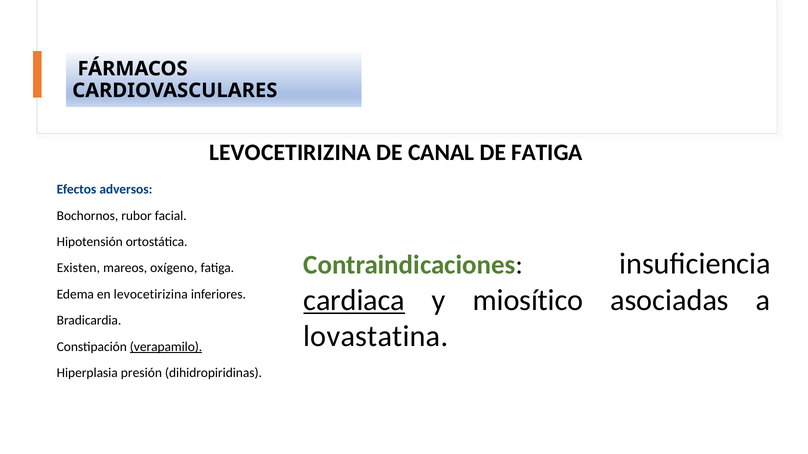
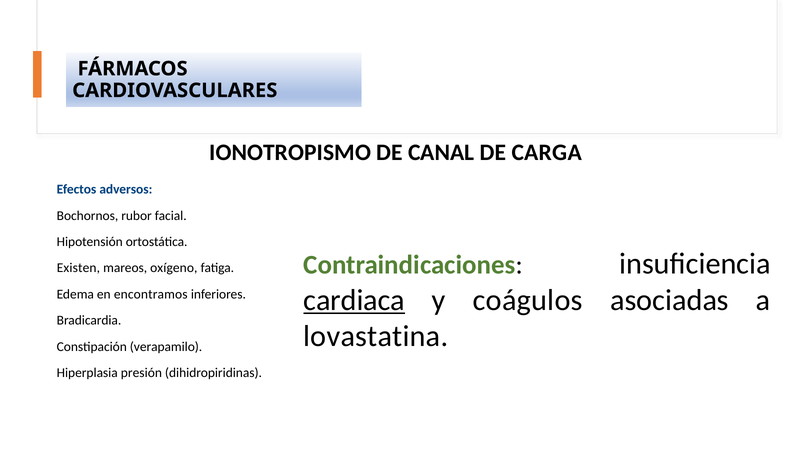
LEVOCETIRIZINA: LEVOCETIRIZINA -> IONOTROPISMO (290, 153)
DE FATIGA: FATIGA -> CARGA (547, 153)
miosítico: miosítico -> coágulos (528, 300)
en levocetirizina: levocetirizina -> encontramos (151, 295)
verapamilo underline: present -> none (166, 347)
